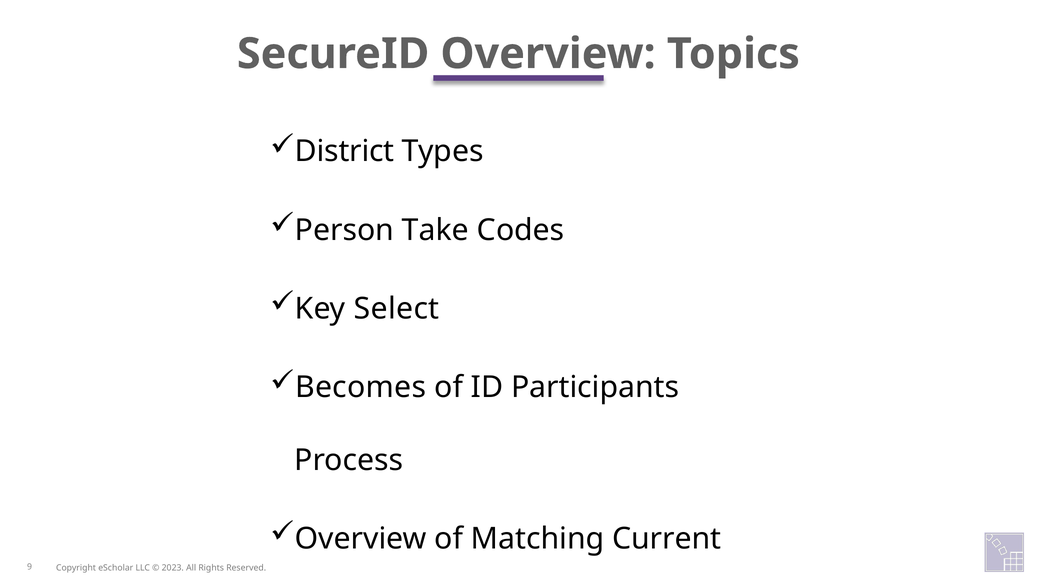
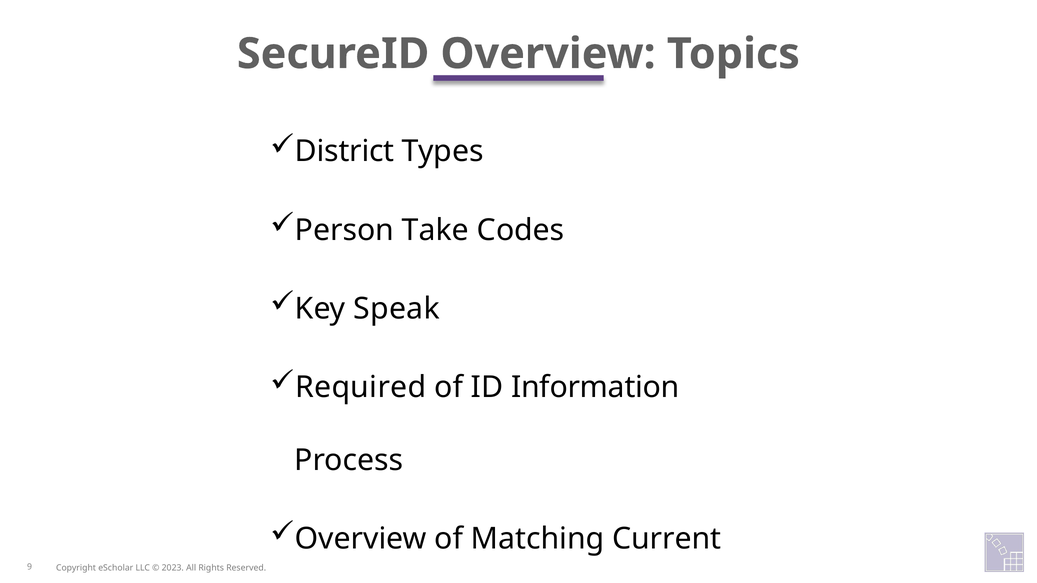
Select: Select -> Speak (397, 309)
Becomes: Becomes -> Required (361, 388)
Participants: Participants -> Information (595, 388)
